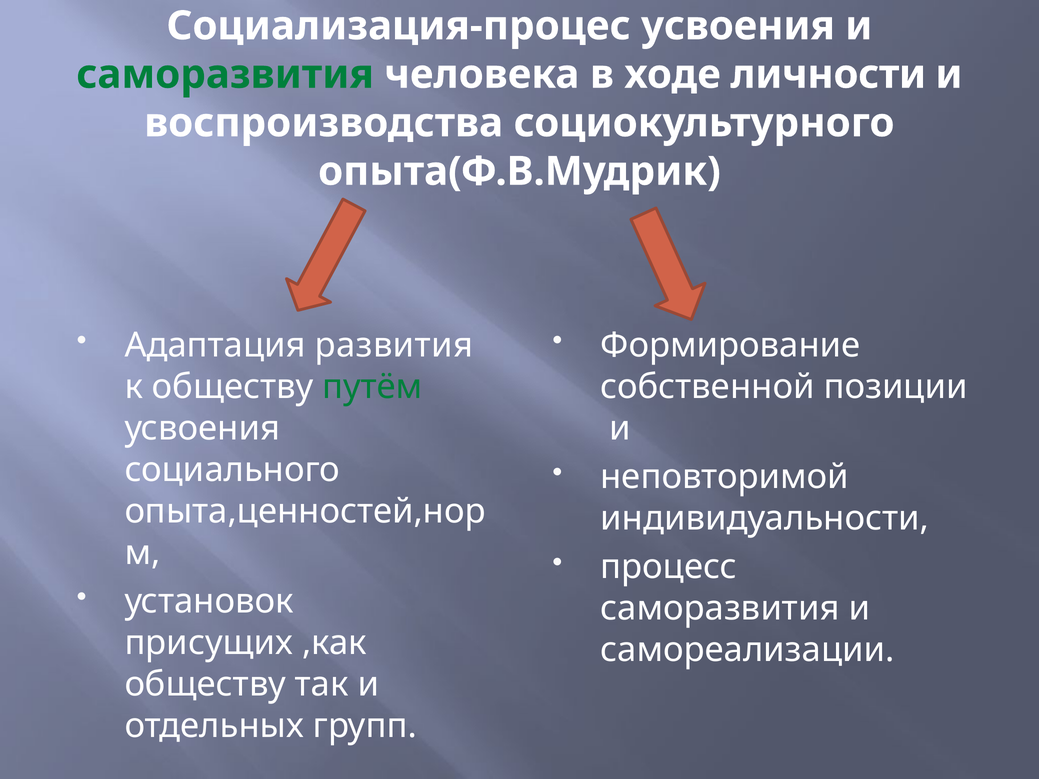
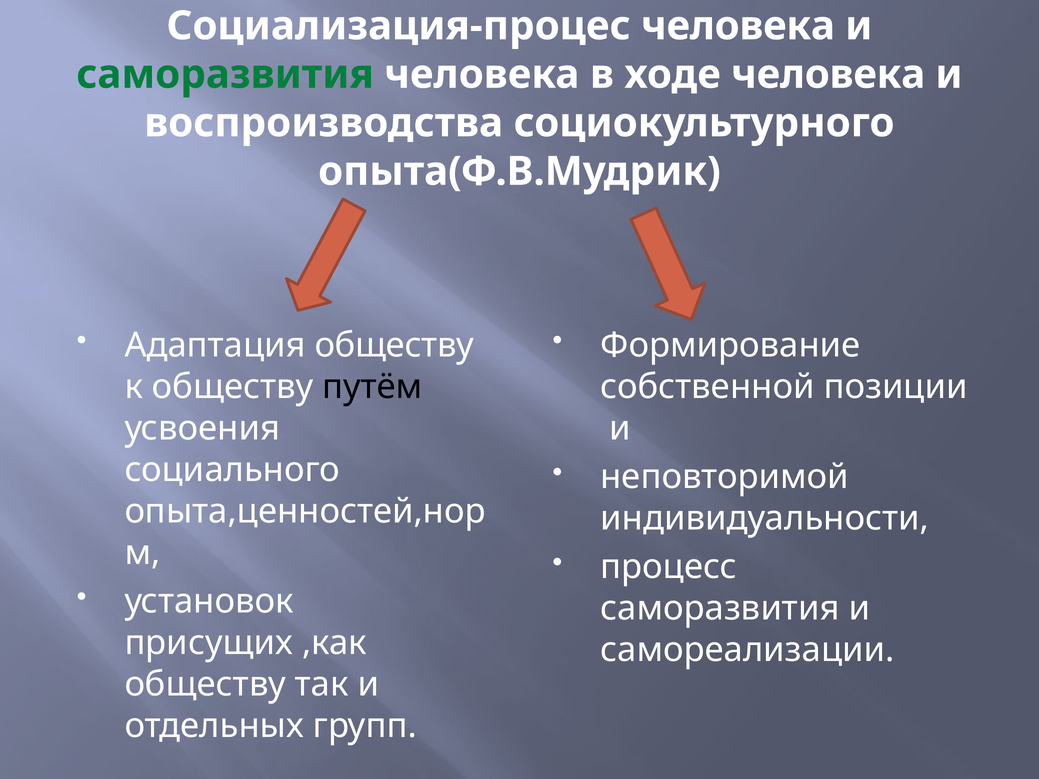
Социализация-процес усвоения: усвоения -> человека (738, 26)
ходе личности: личности -> человека (828, 74)
Адаптация развития: развития -> обществу (394, 345)
путём colour: green -> black (372, 387)
